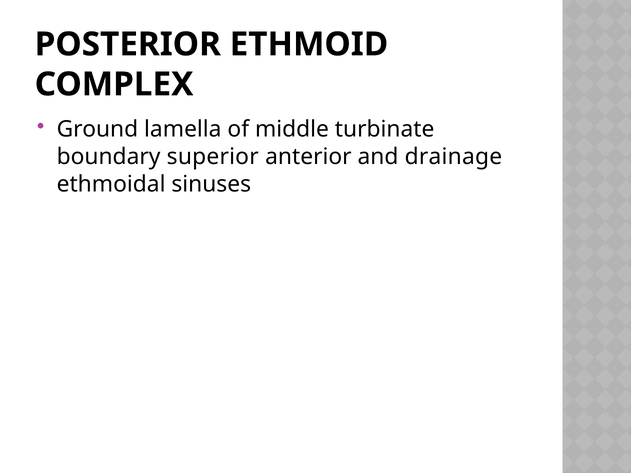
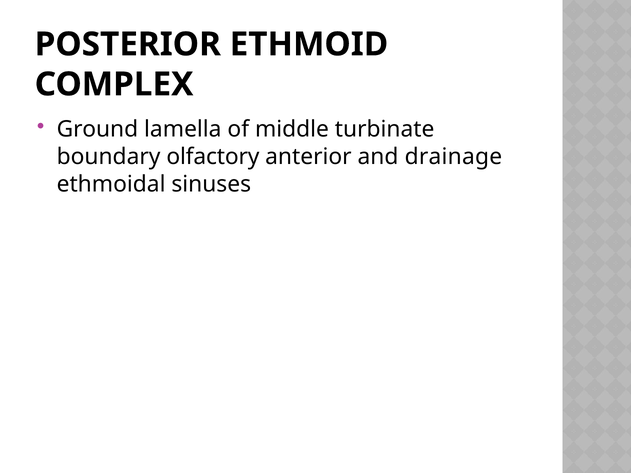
superior: superior -> olfactory (213, 157)
